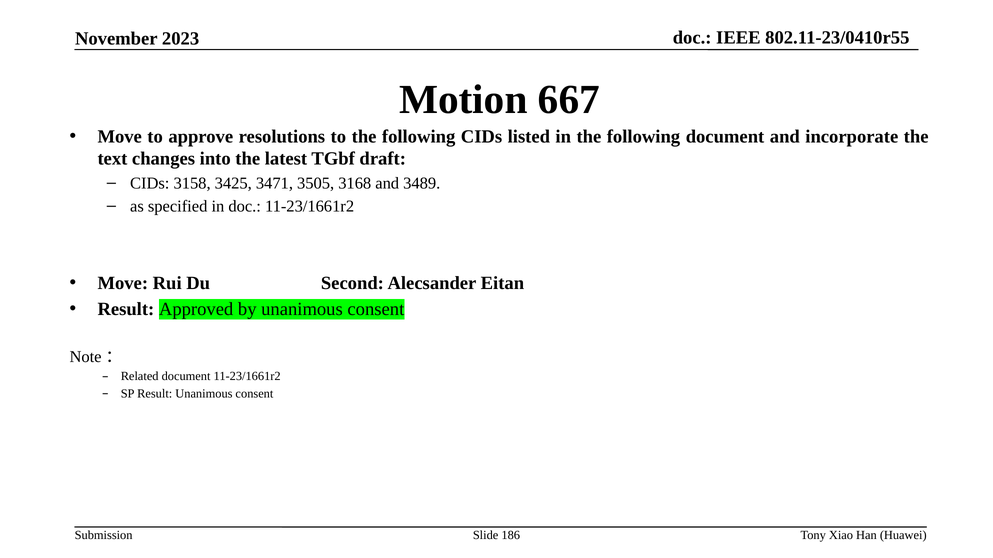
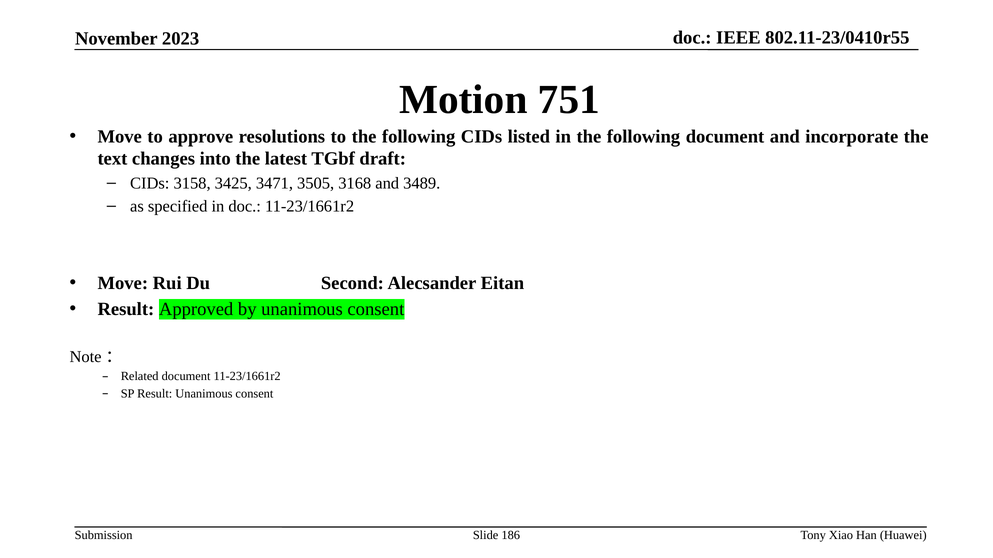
667: 667 -> 751 (569, 100)
